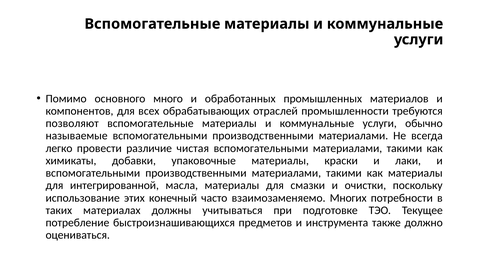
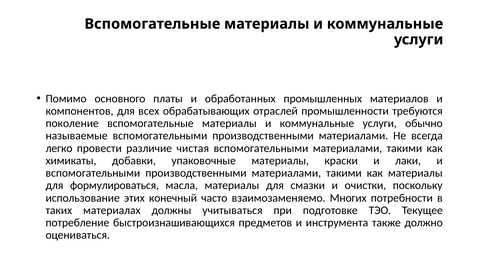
много: много -> платы (168, 99)
позволяют: позволяют -> поколение (72, 123)
интегрированной: интегрированной -> формулироваться (114, 186)
